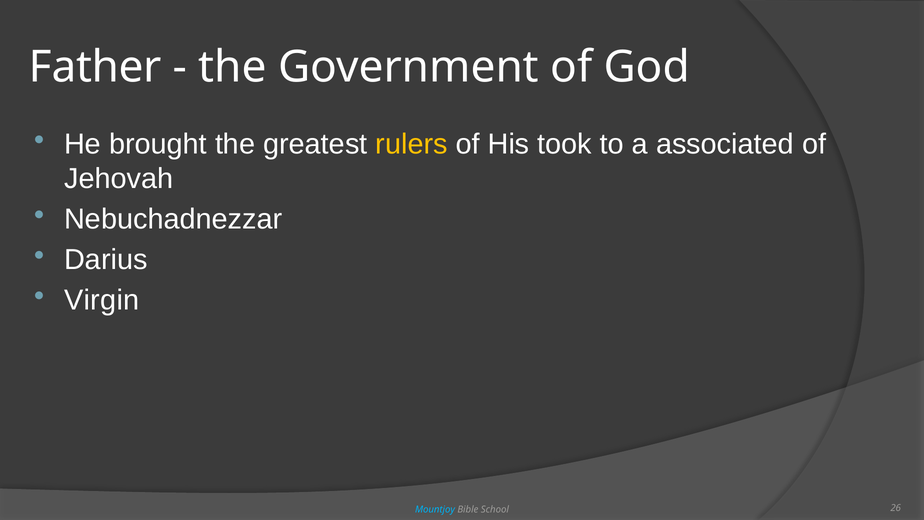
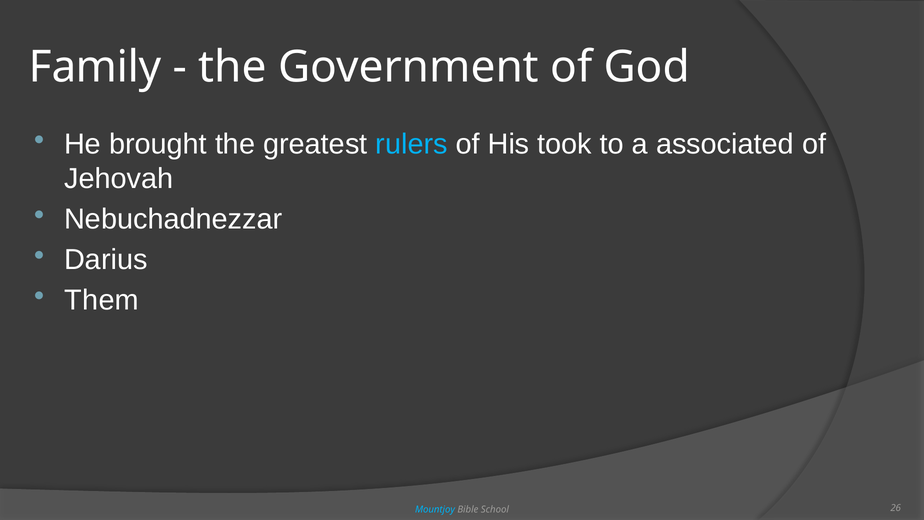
Father: Father -> Family (95, 67)
rulers colour: yellow -> light blue (412, 144)
Virgin: Virgin -> Them (102, 300)
